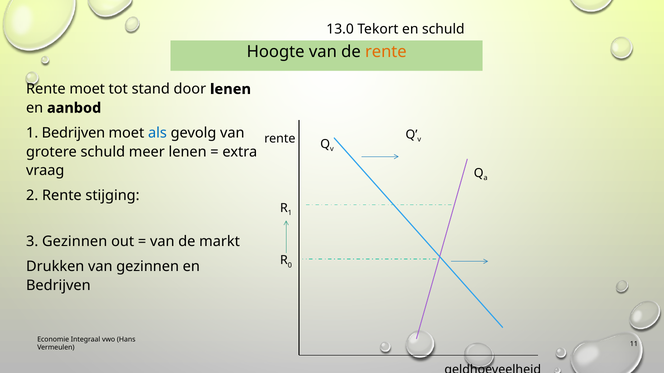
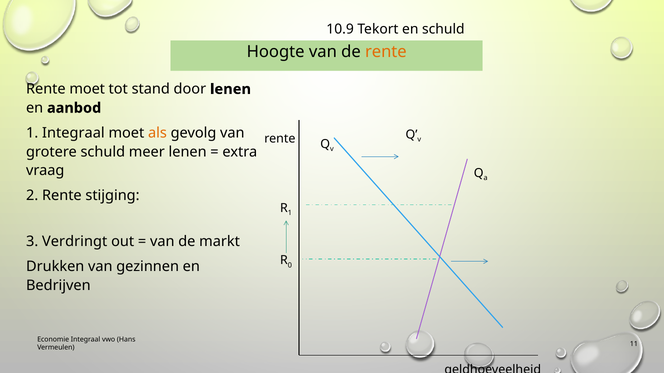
13.0: 13.0 -> 10.9 (340, 29)
1 Bedrijven: Bedrijven -> Integraal (73, 133)
als colour: blue -> orange (157, 133)
3 Gezinnen: Gezinnen -> Verdringt (75, 242)
